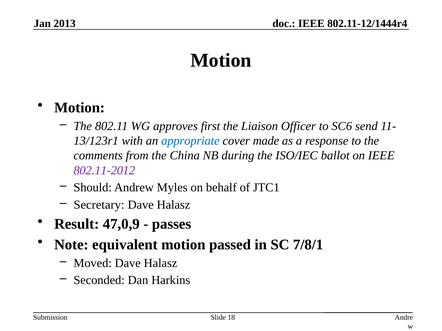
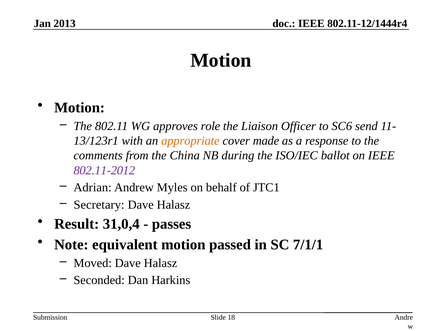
first: first -> role (210, 126)
appropriate colour: blue -> orange (190, 141)
Should: Should -> Adrian (93, 188)
47,0,9: 47,0,9 -> 31,0,4 (121, 224)
7/8/1: 7/8/1 -> 7/1/1 (308, 245)
